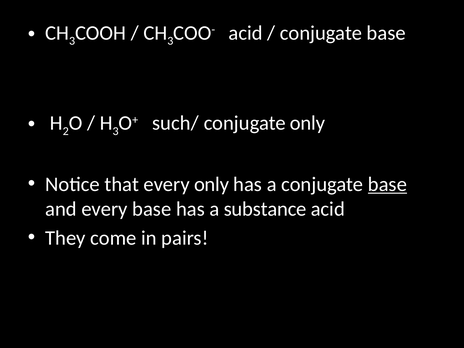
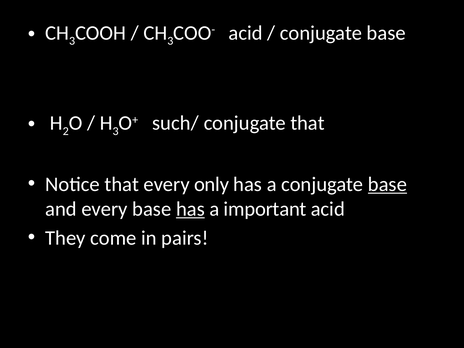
conjugate only: only -> that (307, 123)
has underline: none -> present (190, 209)
substance: substance -> important (265, 209)
